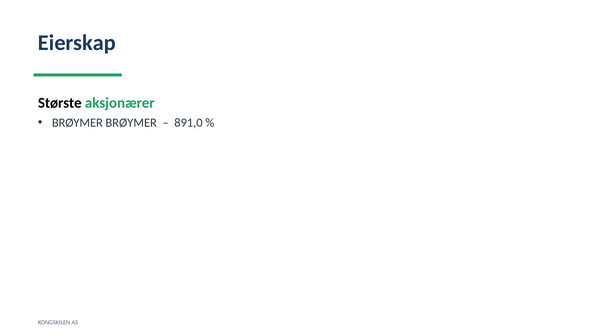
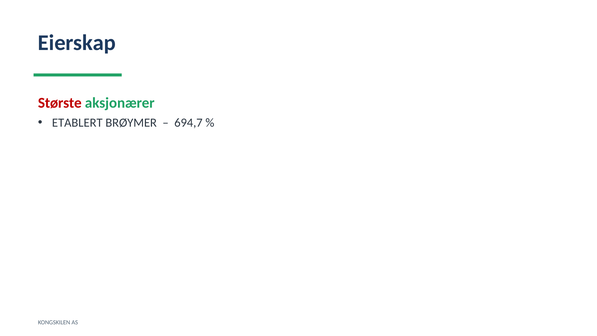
Største colour: black -> red (60, 103)
BRØYMER: BRØYMER -> ETABLERT (77, 123)
891,0: 891,0 -> 694,7 (188, 123)
